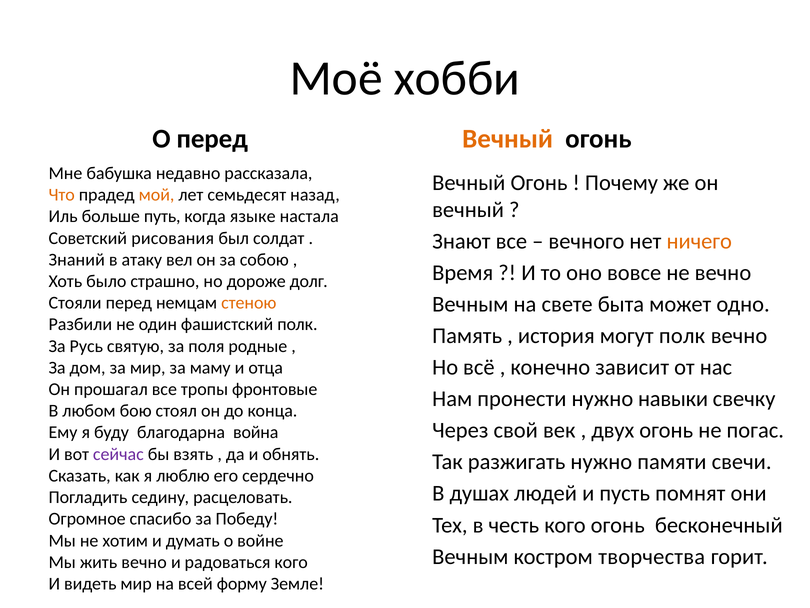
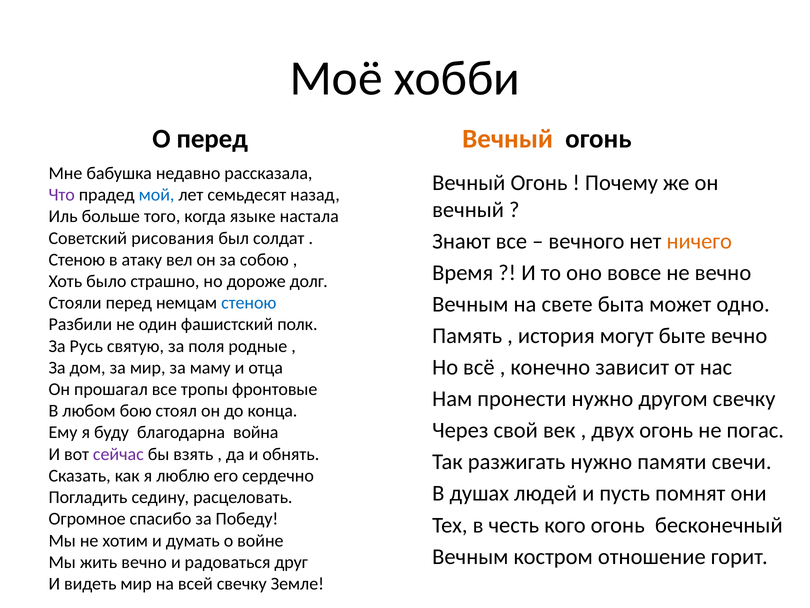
Что colour: orange -> purple (62, 195)
мой colour: orange -> blue (157, 195)
путь: путь -> того (162, 216)
Знаний: Знаний -> Стеною (77, 259)
стеною colour: orange -> blue (249, 303)
могут полк: полк -> быте (682, 336)
навыки: навыки -> другом (673, 399)
творчества: творчества -> отношение (652, 556)
радоваться кого: кого -> друг (291, 562)
всей форму: форму -> свечку (242, 583)
